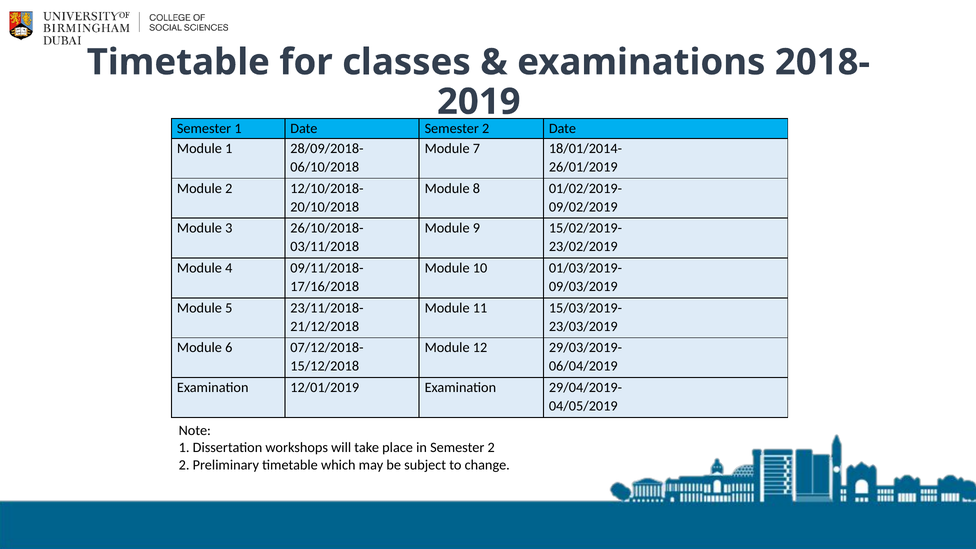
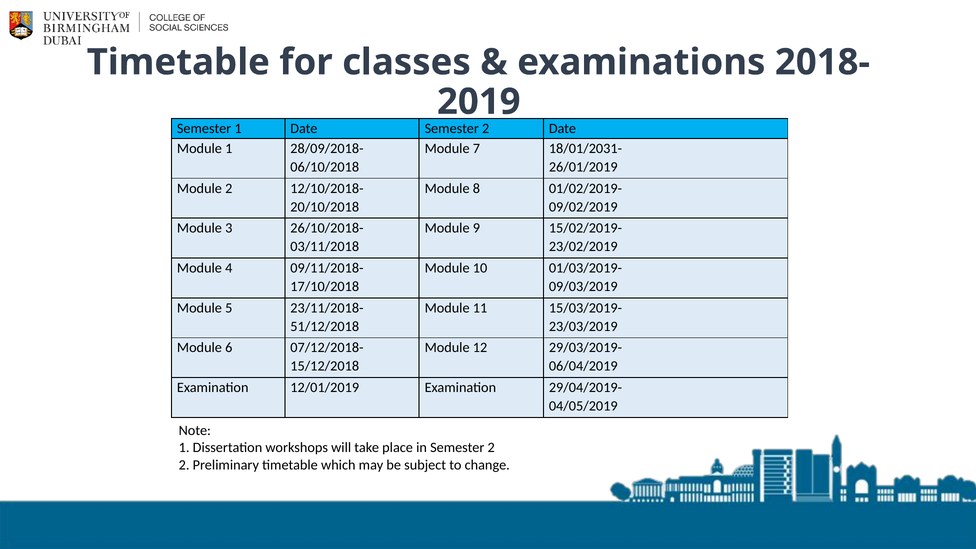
18/01/2014-: 18/01/2014- -> 18/01/2031- (585, 148)
17/16/2018: 17/16/2018 -> 17/10/2018 (325, 287)
21/12/2018: 21/12/2018 -> 51/12/2018 (325, 326)
